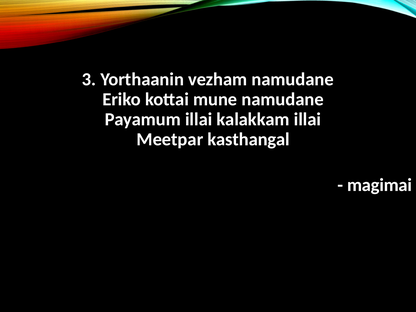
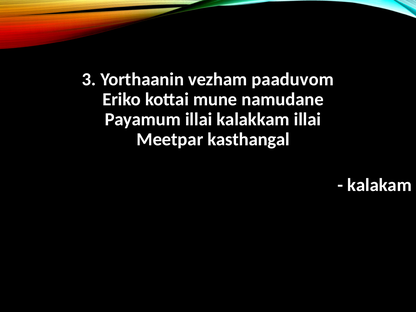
vezham namudane: namudane -> paaduvom (293, 79)
magimai: magimai -> kalakam (379, 185)
